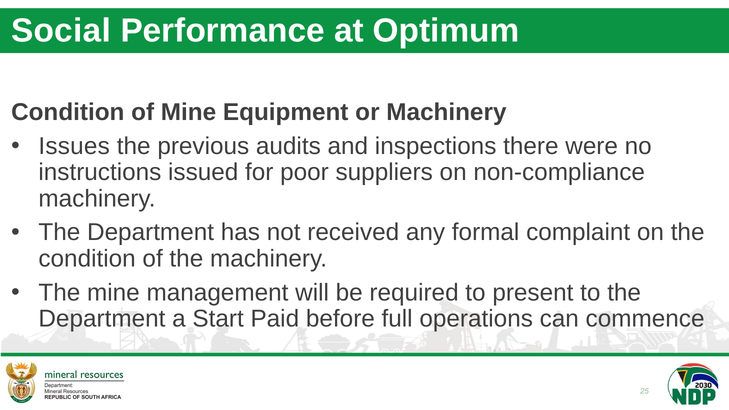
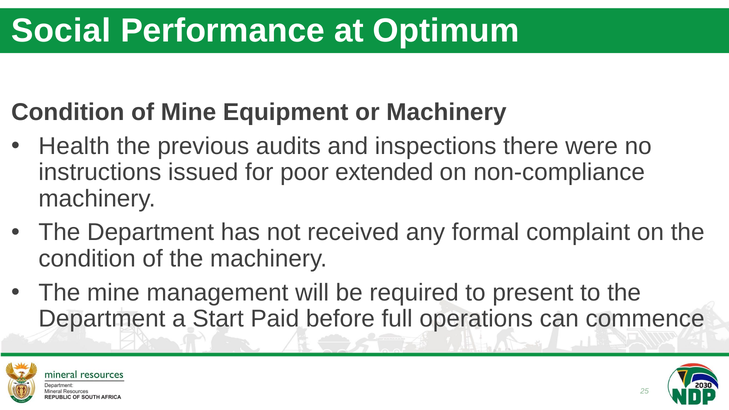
Issues: Issues -> Health (74, 146)
suppliers: suppliers -> extended (384, 172)
